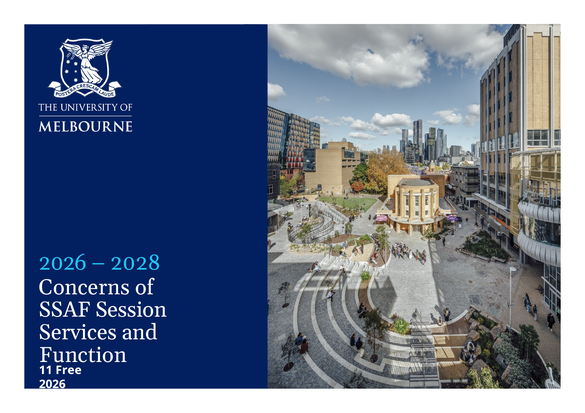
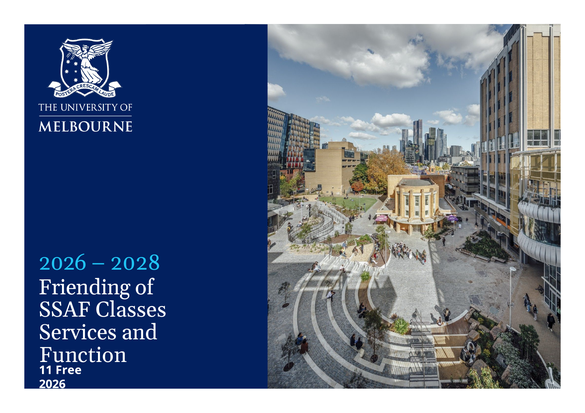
Concerns: Concerns -> Friending (85, 288)
Session: Session -> Classes (131, 310)
